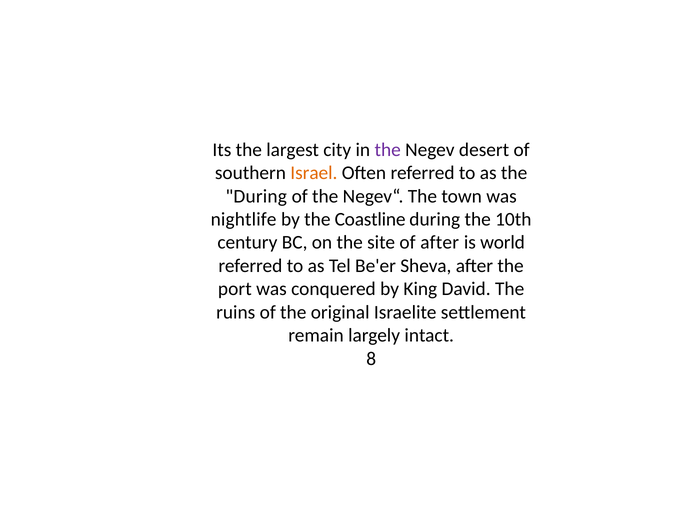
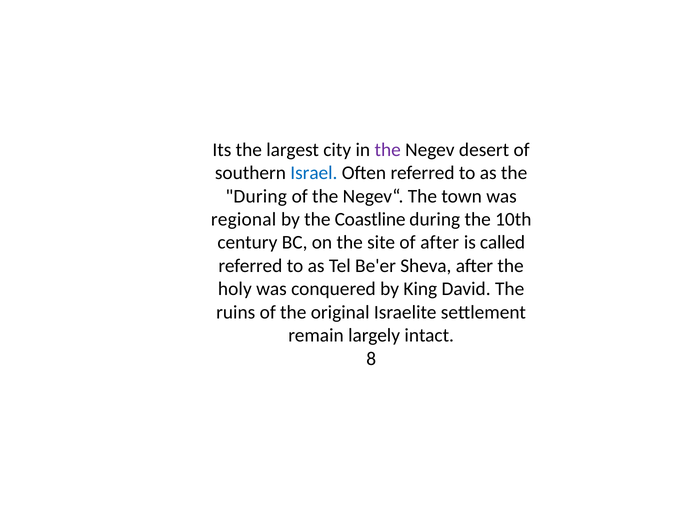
Israel colour: orange -> blue (314, 173)
nightlife: nightlife -> regional (244, 219)
world: world -> called (503, 243)
port: port -> holy (235, 289)
